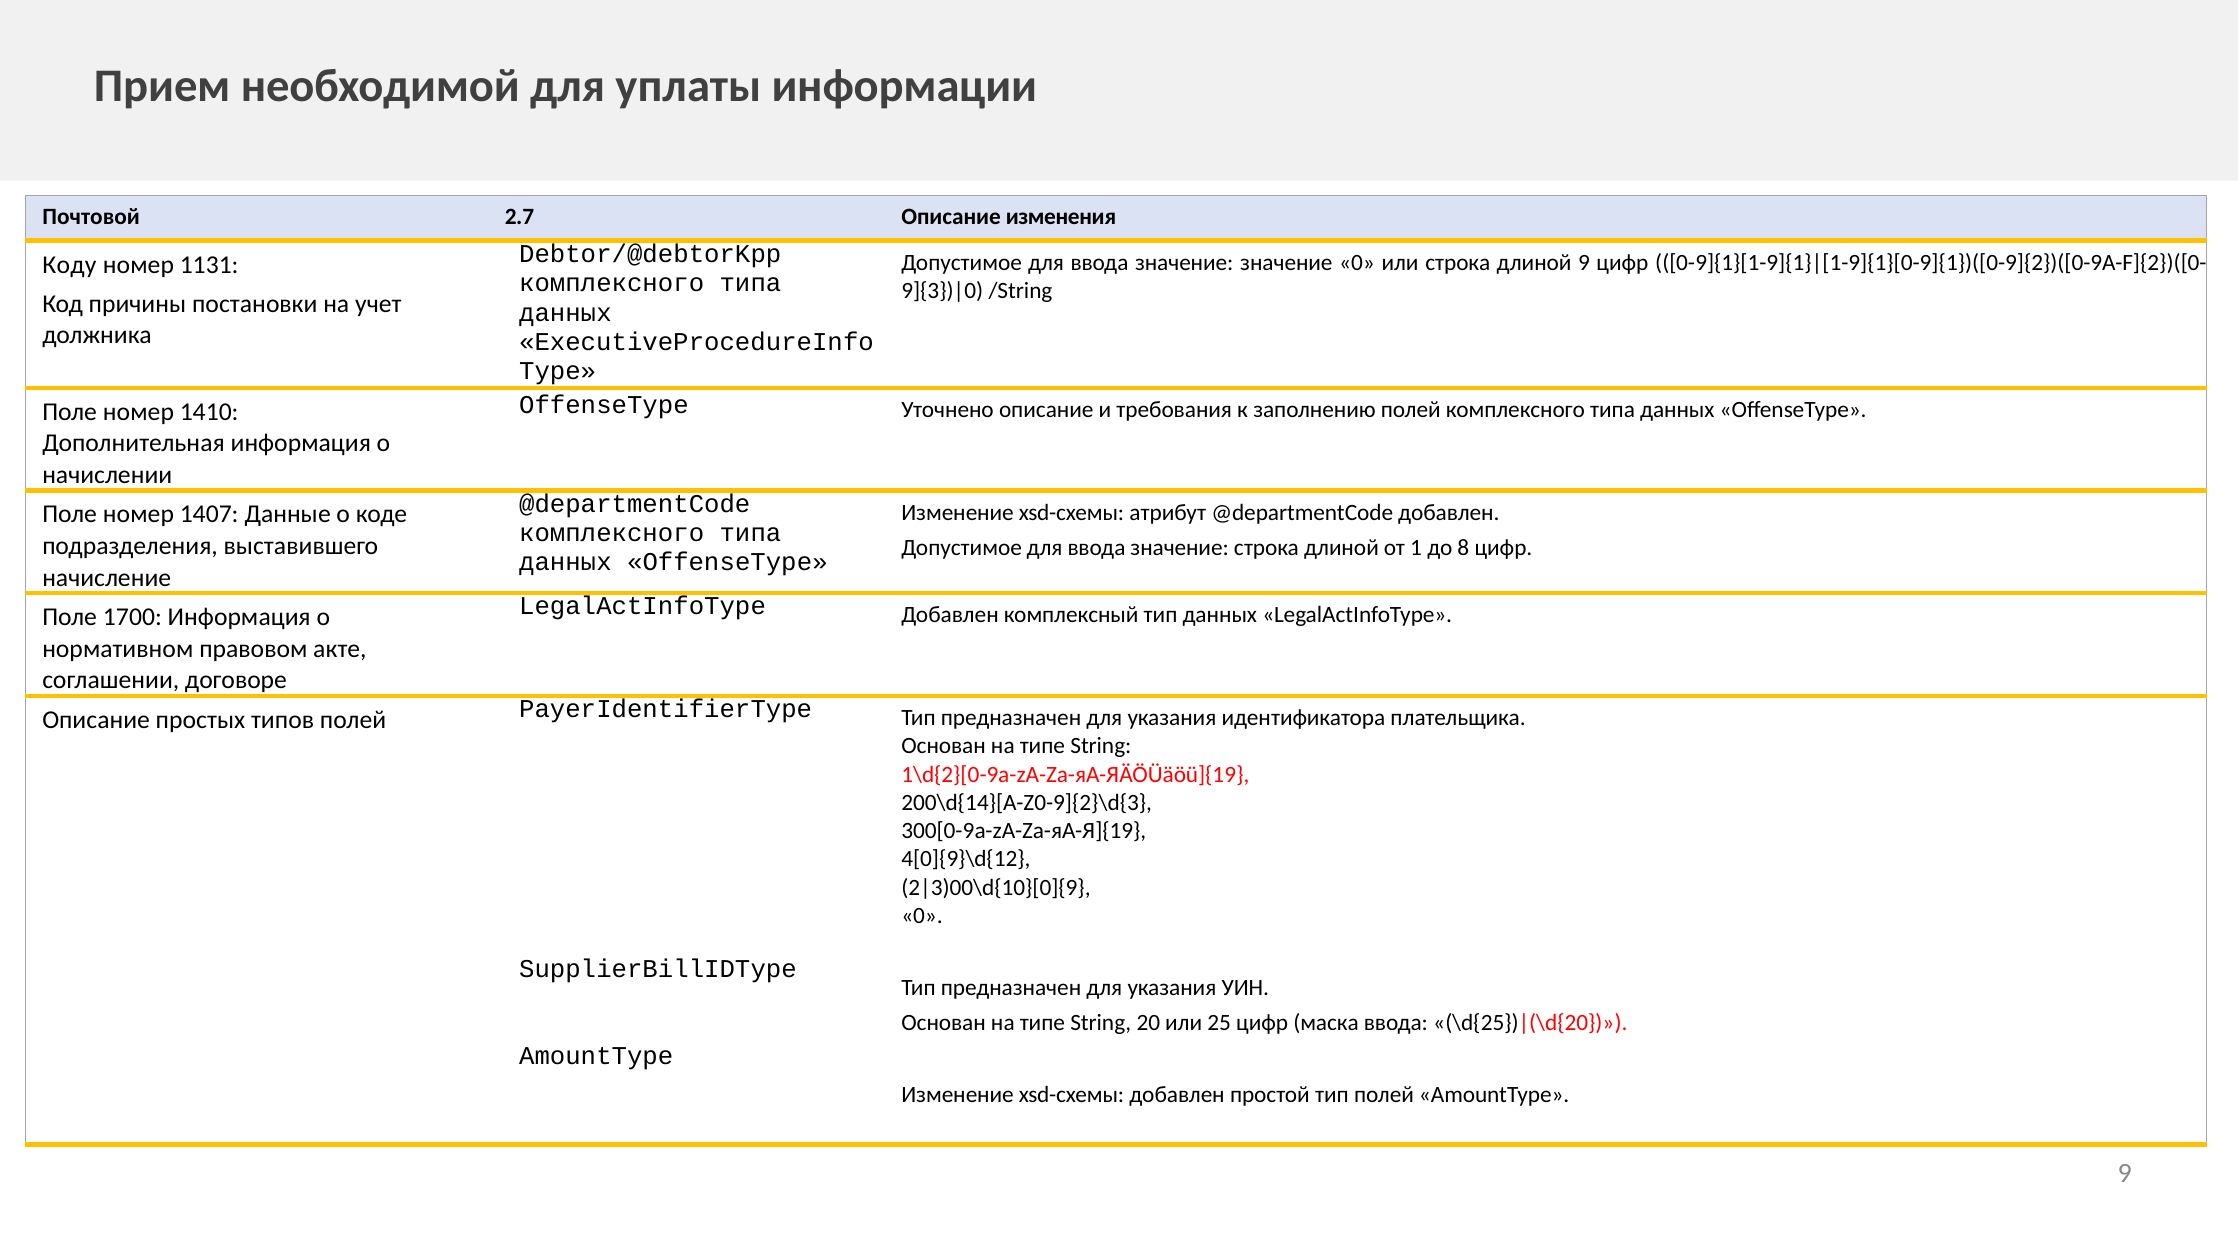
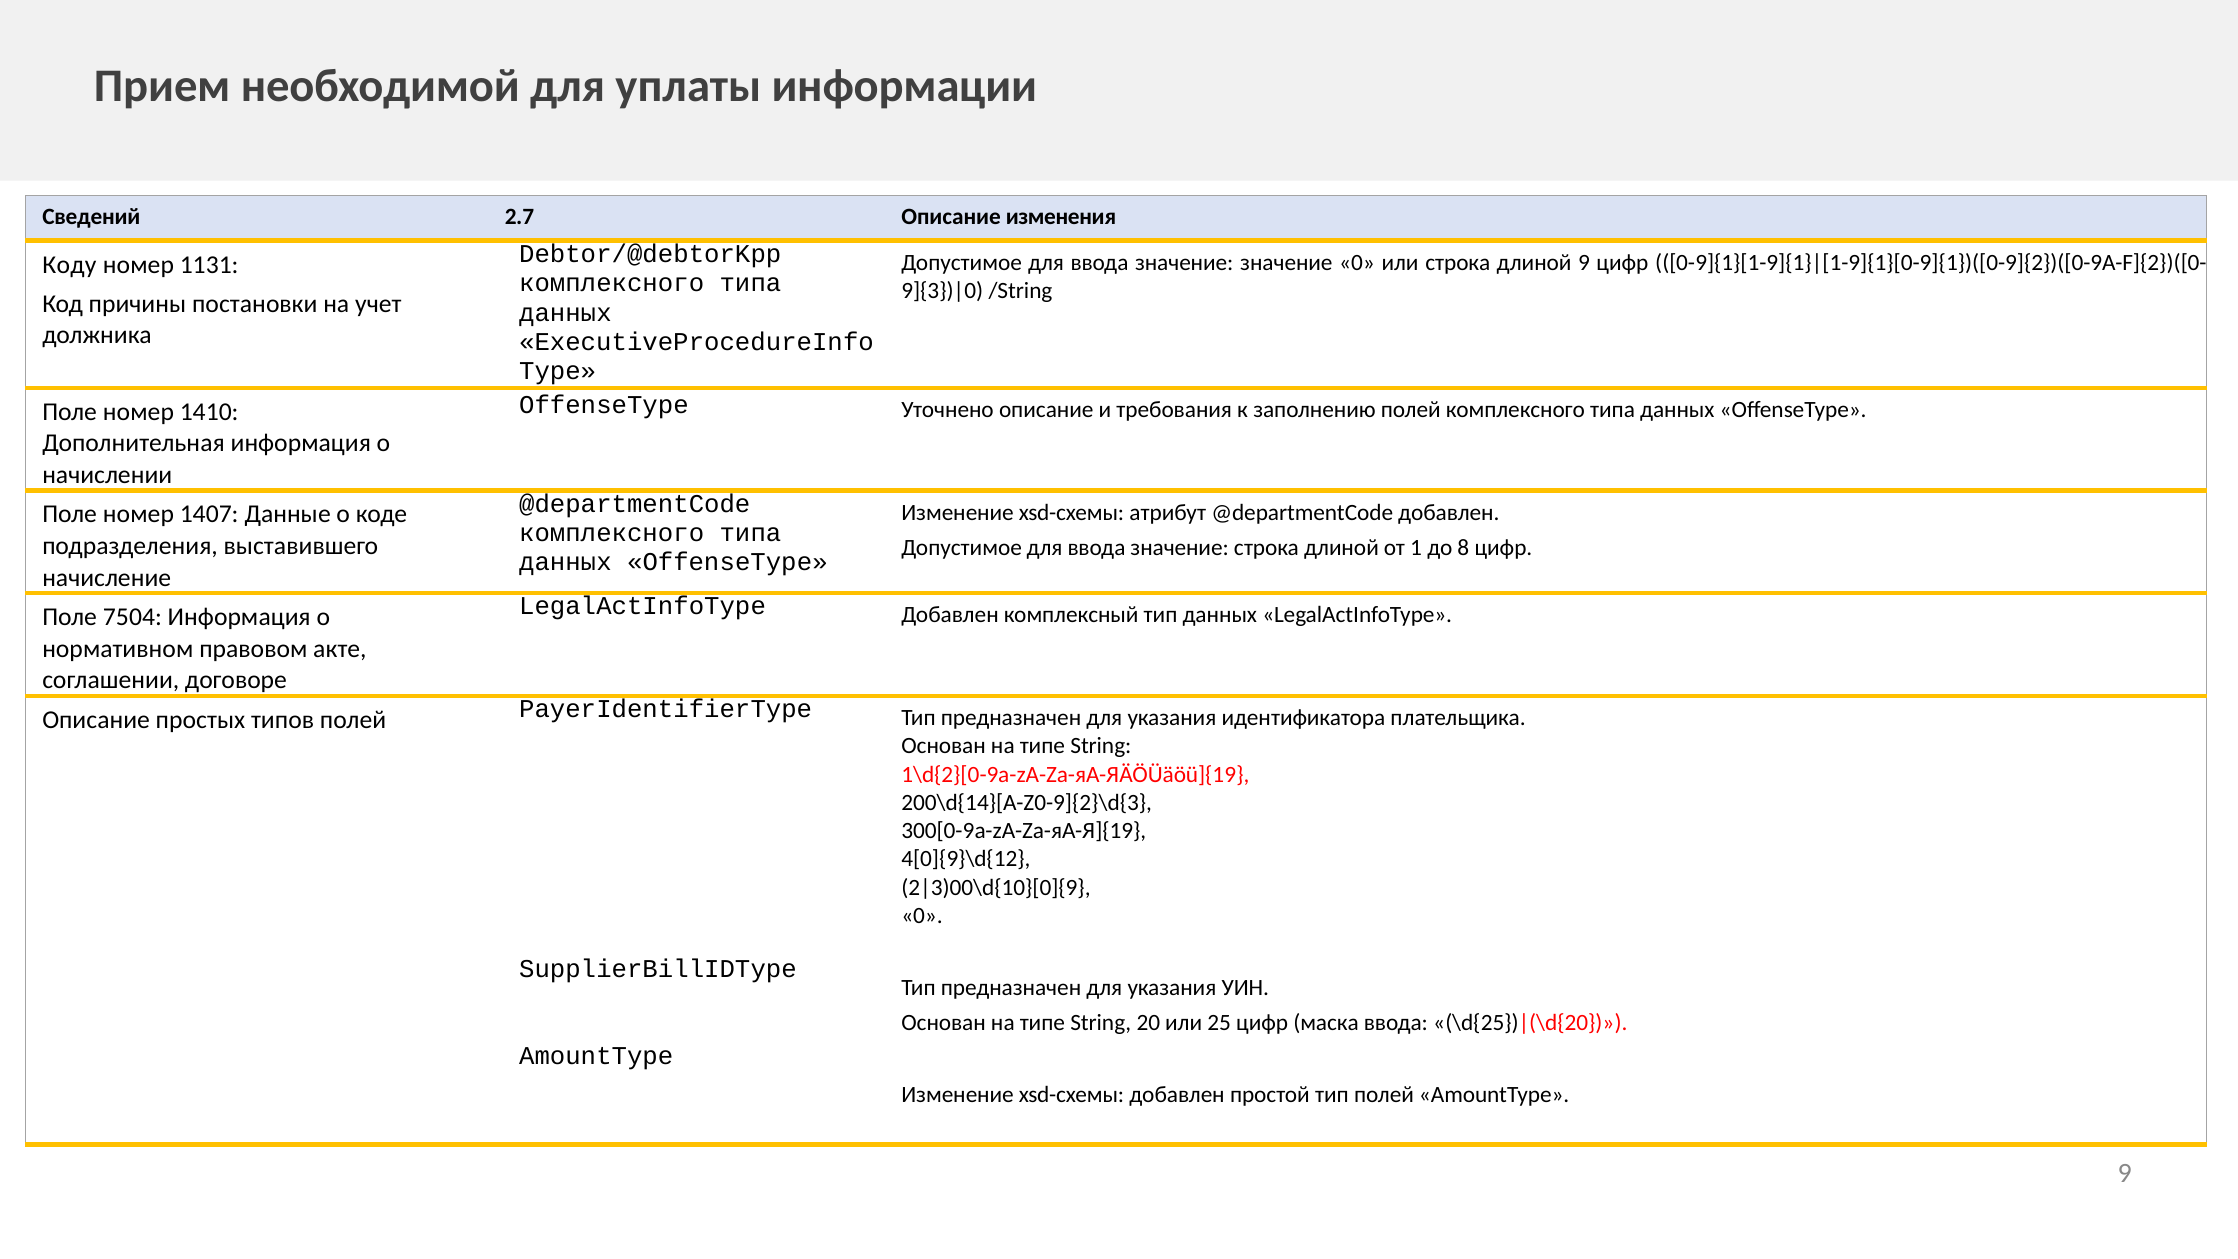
Почтовой: Почтовой -> Сведений (91, 217)
1700: 1700 -> 7504 (132, 617)
